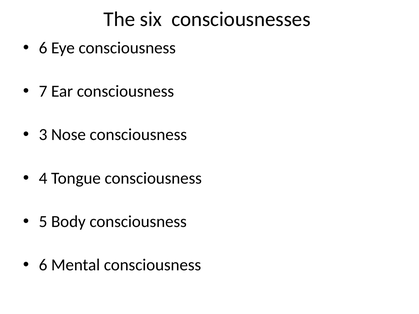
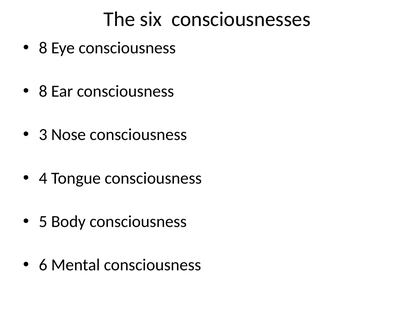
6: 6 -> 8 (43, 48)
7: 7 -> 8 (43, 91)
